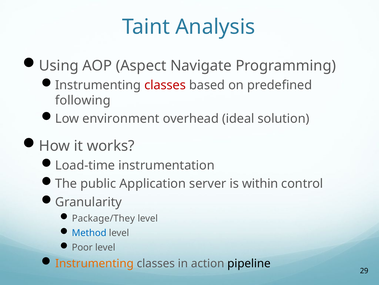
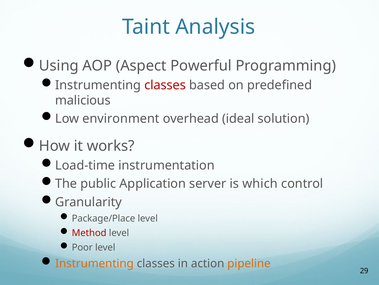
Navigate: Navigate -> Powerful (201, 65)
following: following -> malicious (83, 100)
within: within -> which (260, 183)
Package/They: Package/They -> Package/Place (104, 218)
Method colour: blue -> red (89, 232)
pipeline colour: black -> orange (249, 263)
